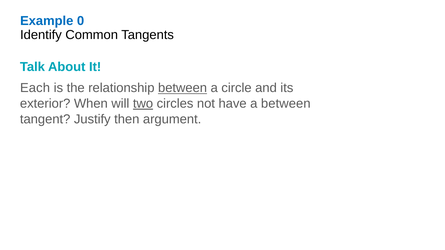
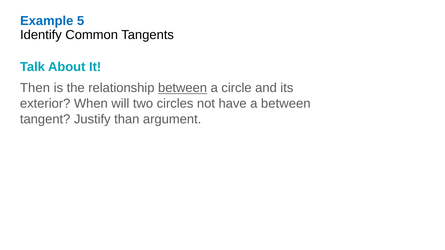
0: 0 -> 5 (81, 21)
Each: Each -> Then (35, 88)
two underline: present -> none (143, 104)
then: then -> than (127, 119)
